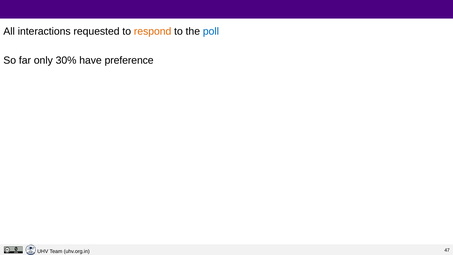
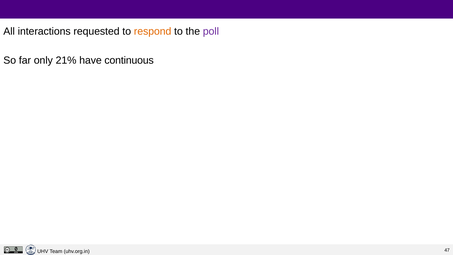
poll colour: blue -> purple (211, 31)
30%: 30% -> 21% (66, 60)
preference: preference -> continuous (129, 60)
